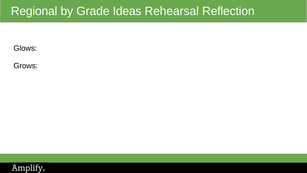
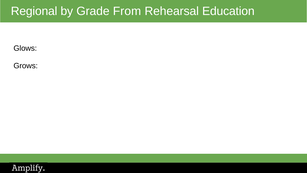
Ideas: Ideas -> From (127, 11)
Reflection: Reflection -> Education (228, 11)
